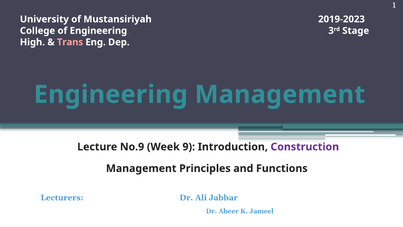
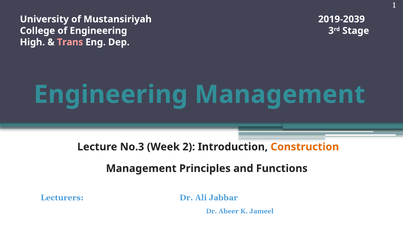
2019-2023: 2019-2023 -> 2019-2039 (341, 19)
No.9: No.9 -> No.3 (132, 147)
9: 9 -> 2 (189, 147)
Construction colour: purple -> orange (305, 147)
